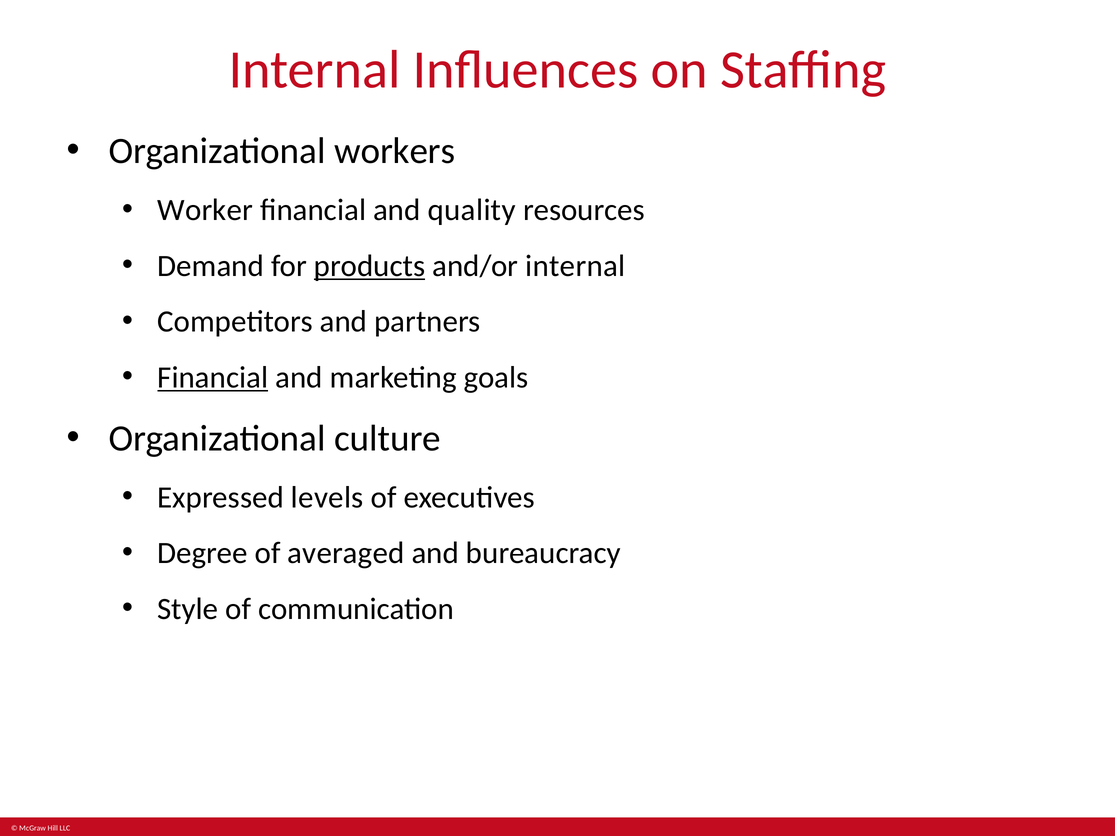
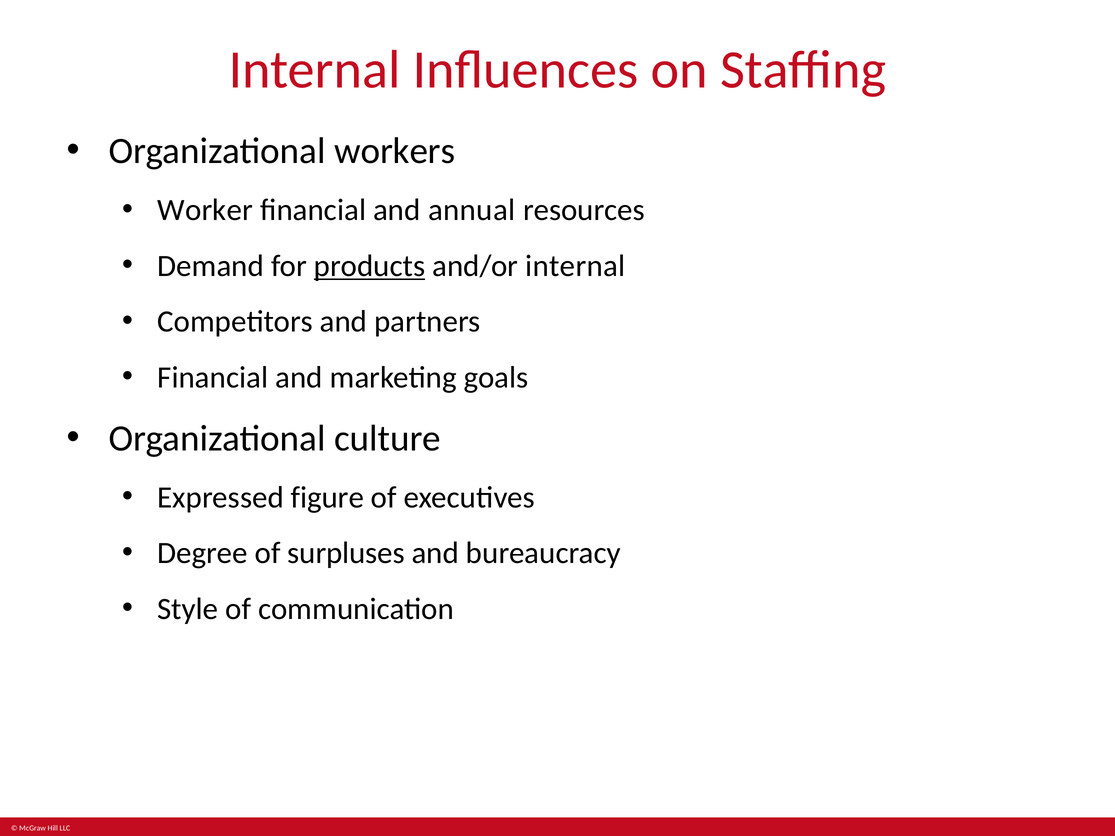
quality: quality -> annual (472, 210)
Financial underline: present -> none (213, 377)
levels: levels -> figure (327, 498)
averaged: averaged -> surpluses (346, 553)
